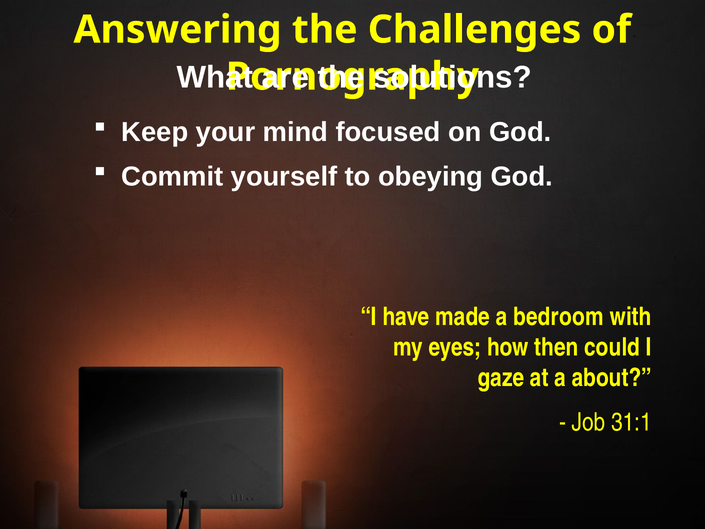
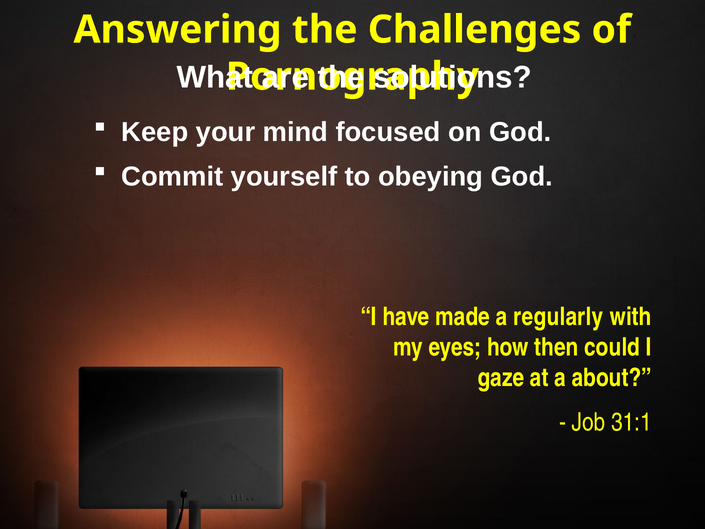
bedroom: bedroom -> regularly (558, 317)
